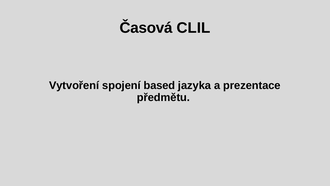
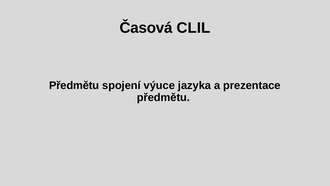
Vytvoření: Vytvoření -> Předmětu (74, 85)
based: based -> výuce (159, 85)
